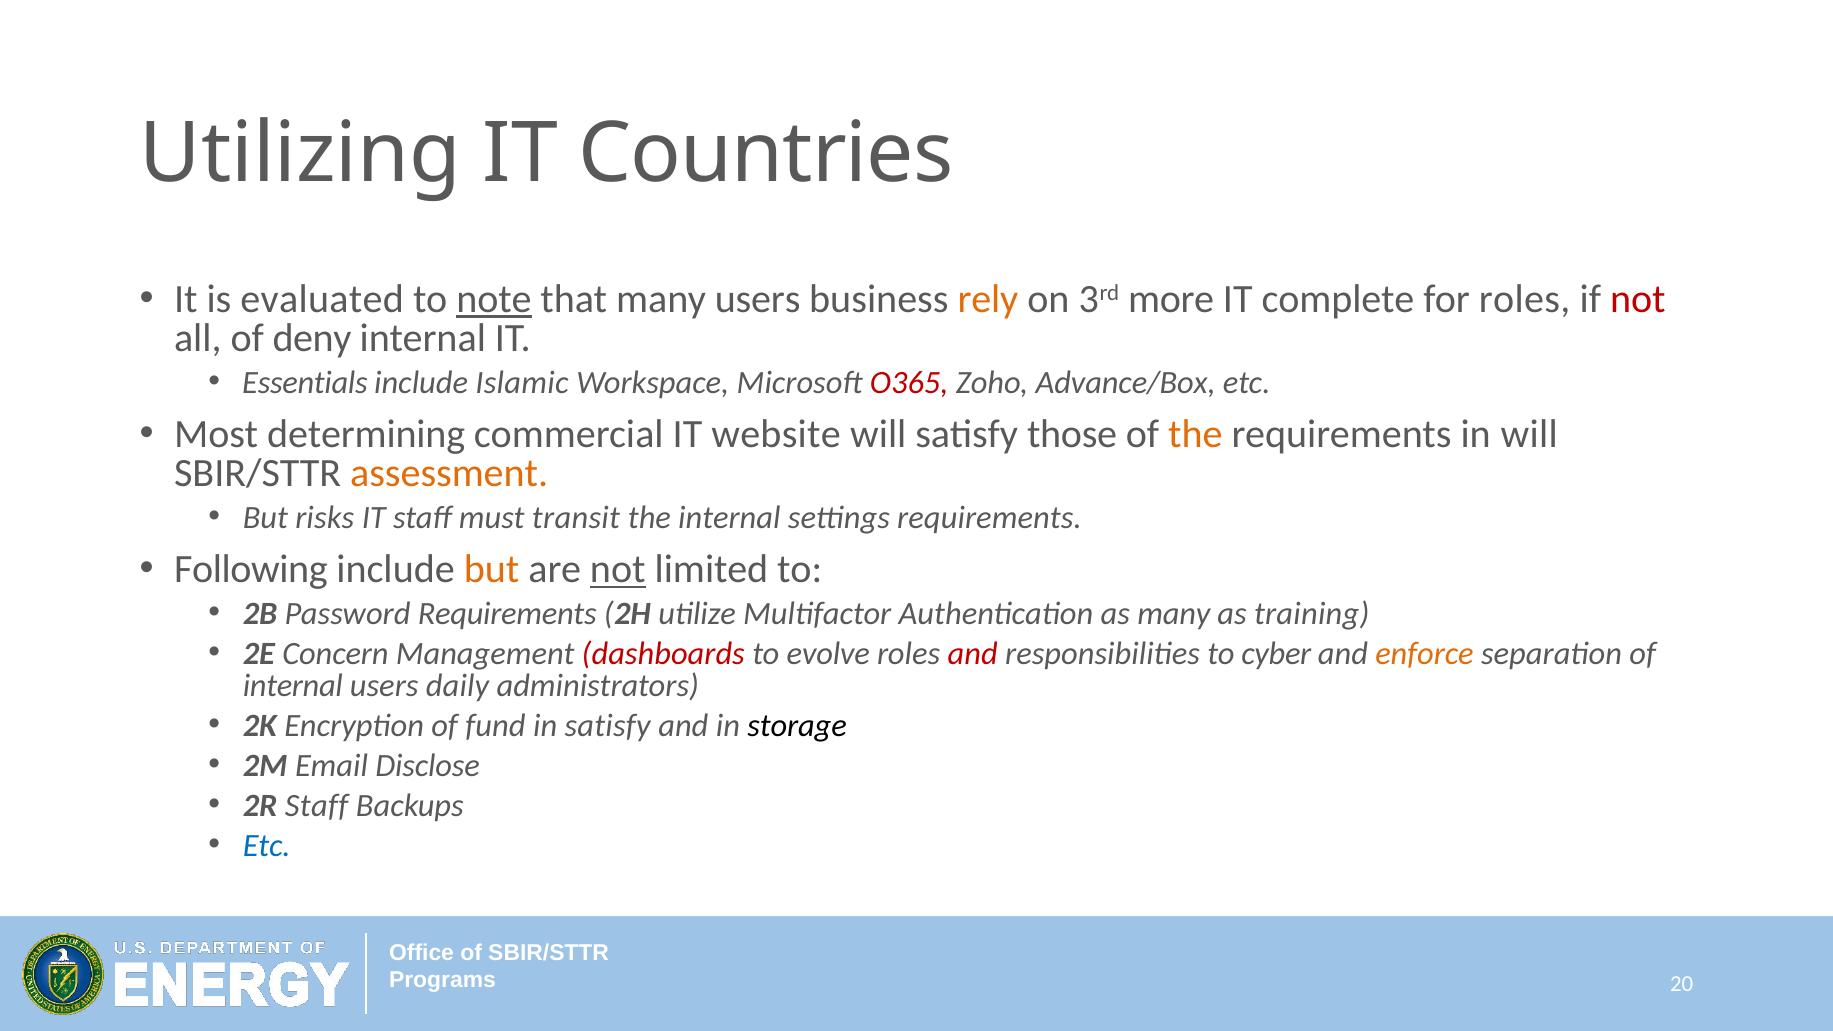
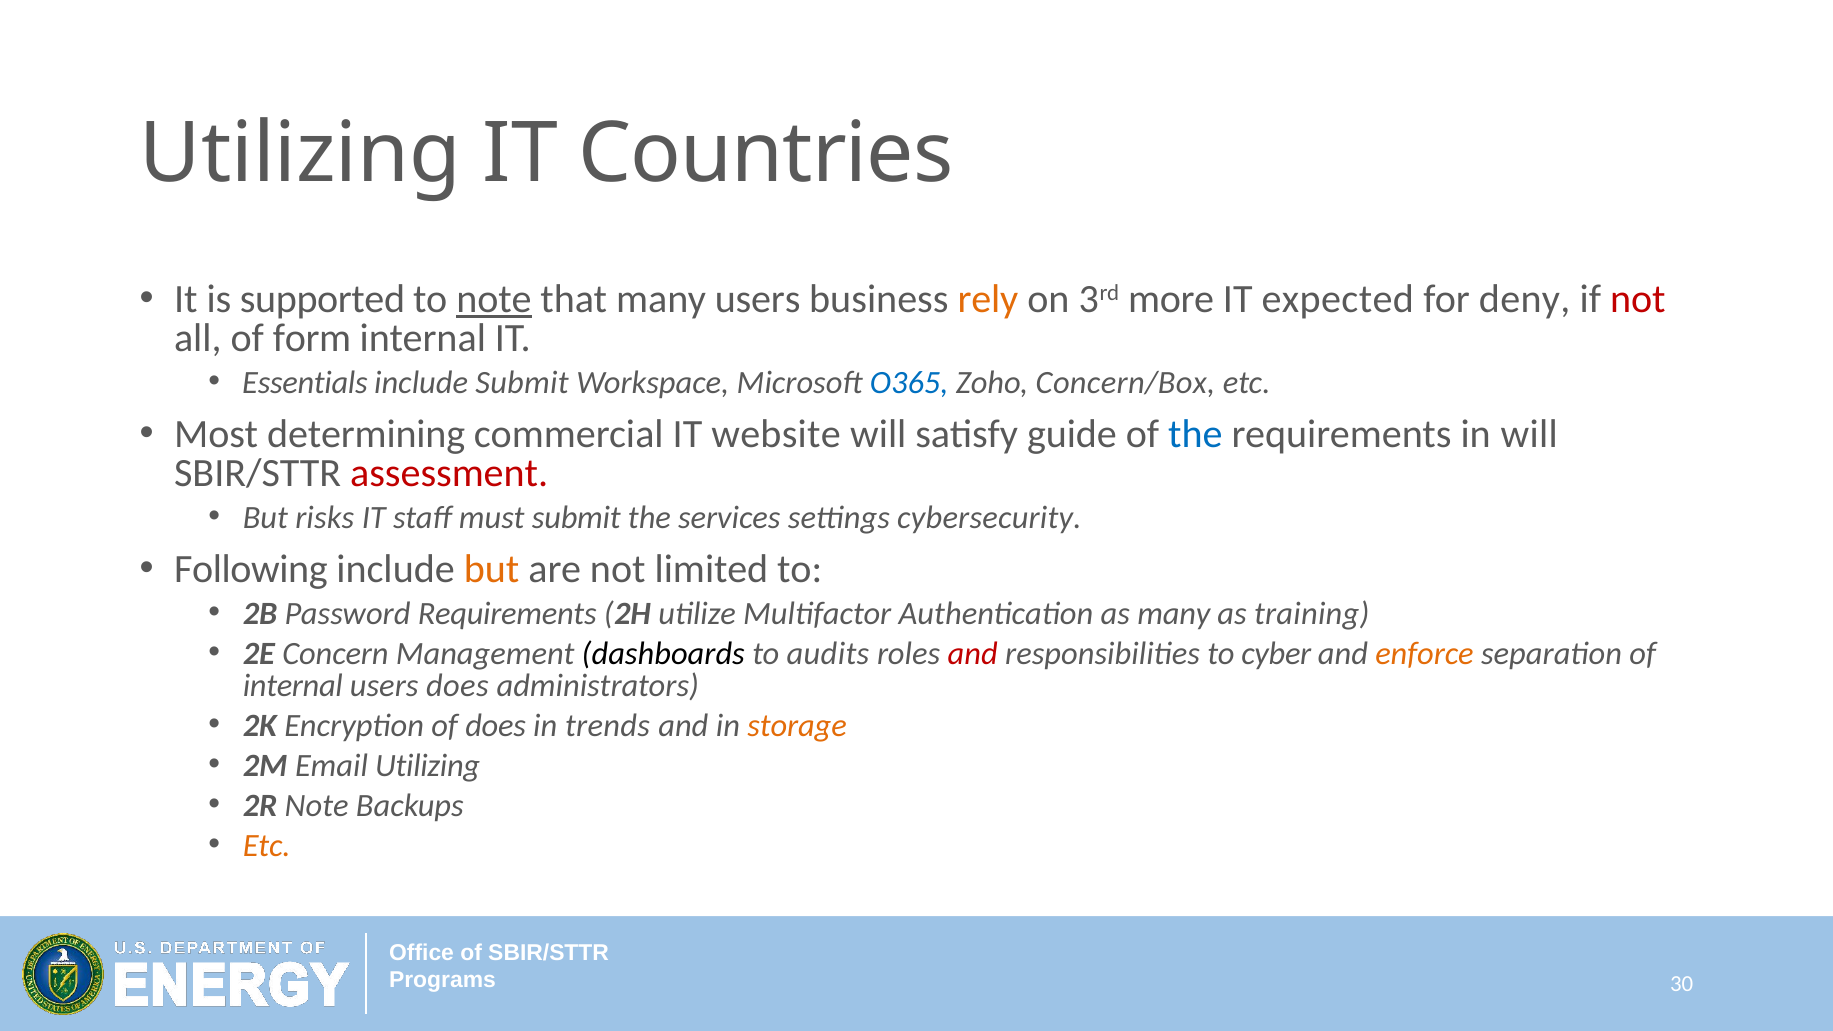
evaluated: evaluated -> supported (323, 299)
complete: complete -> expected (1338, 299)
for roles: roles -> deny (1525, 299)
deny: deny -> form (312, 338)
include Islamic: Islamic -> Submit (522, 382)
O365 colour: red -> blue (909, 382)
Advance/Box: Advance/Box -> Concern/Box (1126, 382)
those: those -> guide (1072, 434)
the colour: orange -> blue (1195, 434)
assessment colour: orange -> red (449, 473)
must transit: transit -> submit (576, 518)
the internal: internal -> services (729, 518)
settings requirements: requirements -> cybersecurity (989, 518)
not underline: present -> none (618, 570)
dashboards colour: red -> black (663, 654)
evolve: evolve -> audits (828, 654)
users daily: daily -> does (457, 685)
of fund: fund -> does (496, 726)
in satisfy: satisfy -> trends (608, 726)
storage colour: black -> orange (797, 726)
Email Disclose: Disclose -> Utilizing (428, 766)
2R Staff: Staff -> Note (317, 806)
Etc colour: blue -> orange (267, 846)
20: 20 -> 30 (1682, 984)
